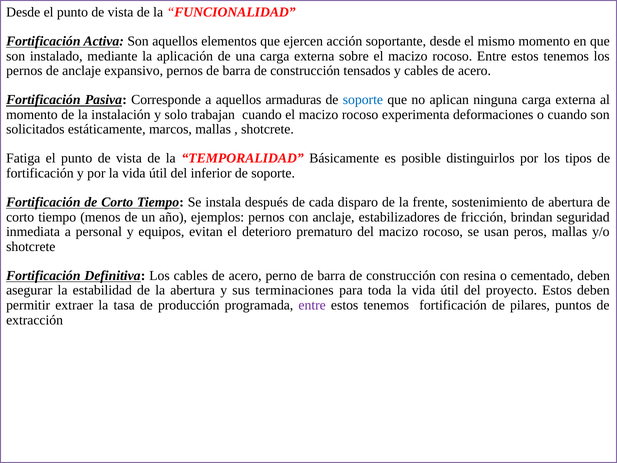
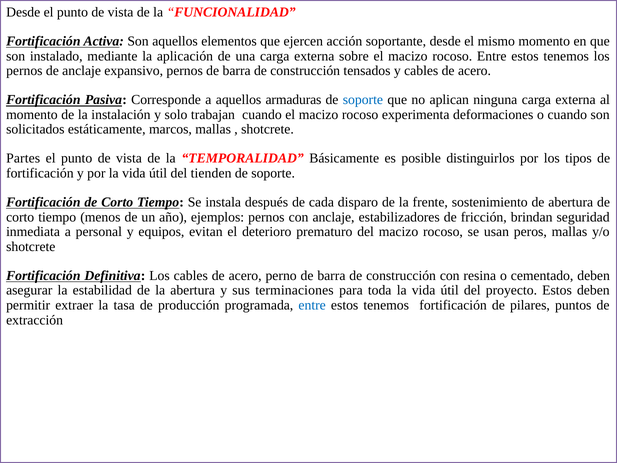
Fatiga: Fatiga -> Partes (23, 158)
inferior: inferior -> tienden (211, 173)
entre colour: purple -> blue (312, 305)
